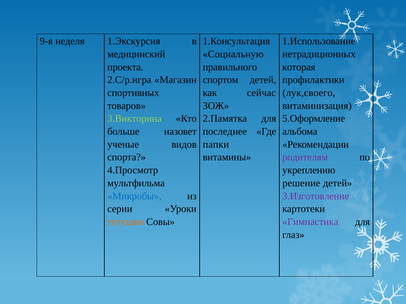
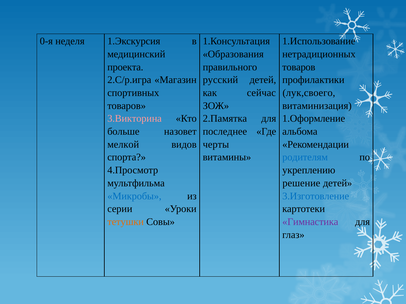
9-я: 9-я -> 0-я (46, 41)
Социальную: Социальную -> Образования (233, 54)
которая: которая -> товаров (299, 67)
спортом: спортом -> русский (220, 80)
3.Викторина colour: light green -> pink (135, 119)
5.Оформление: 5.Оформление -> 1.Оформление (314, 119)
ученые: ученые -> мелкой (123, 145)
папки: папки -> черты (216, 145)
родителям colour: purple -> blue (305, 158)
3.Изготовление colour: purple -> blue (316, 196)
